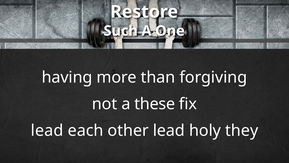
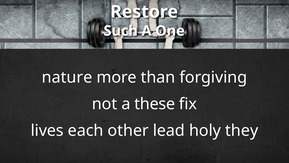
having: having -> nature (67, 77)
lead: lead -> lives (47, 130)
